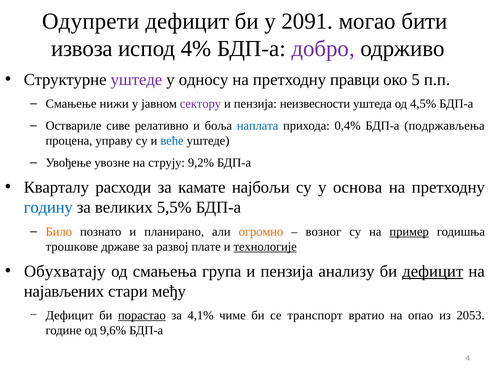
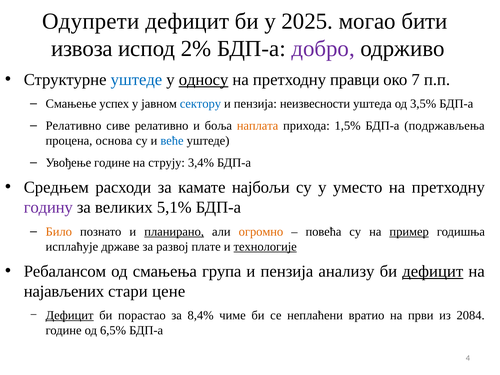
2091: 2091 -> 2025 (307, 21)
4%: 4% -> 2% (196, 49)
уштеде colour: purple -> blue (136, 80)
односу underline: none -> present (204, 80)
5: 5 -> 7 (416, 80)
нижи: нижи -> успех (114, 104)
сектору colour: purple -> blue (200, 104)
4,5%: 4,5% -> 3,5% (423, 104)
Оствариле: Оствариле -> Релативно (73, 126)
наплата colour: blue -> orange (258, 126)
0,4%: 0,4% -> 1,5% (348, 126)
управу: управу -> основа (114, 141)
Увођење увозне: увозне -> године (112, 163)
9,2%: 9,2% -> 3,4% (201, 163)
Кварталу: Кварталу -> Средњем (56, 187)
основа: основа -> уместо (358, 187)
годину colour: blue -> purple (48, 207)
5,5%: 5,5% -> 5,1% (174, 207)
планирано underline: none -> present (174, 232)
возног: возног -> повећа (323, 232)
трошкове: трошкове -> исплаћује (72, 247)
Обухватају: Обухватају -> Ребалансом (65, 271)
међу: међу -> цене (169, 291)
Дефицит underline: none -> present (70, 315)
порастао underline: present -> none (142, 315)
4,1%: 4,1% -> 8,4% (201, 315)
транспорт: транспорт -> неплаћени (315, 315)
опао: опао -> први (421, 315)
2053: 2053 -> 2084 (471, 315)
9,6%: 9,6% -> 6,5% (113, 330)
